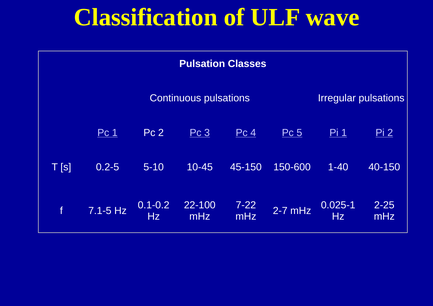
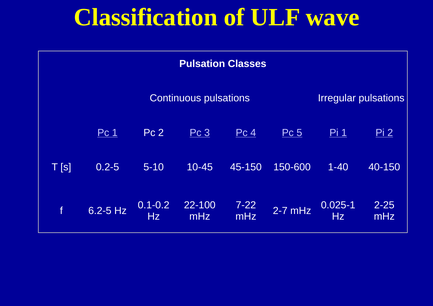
7.1-5: 7.1-5 -> 6.2-5 (100, 211)
